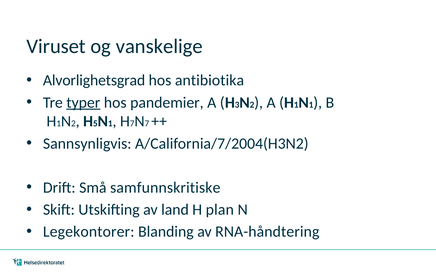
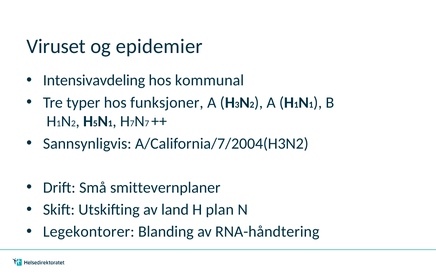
vanskelige: vanskelige -> epidemier (159, 46)
Alvorlighetsgrad: Alvorlighetsgrad -> Intensivavdeling (94, 80)
antibiotika: antibiotika -> kommunal (209, 80)
typer underline: present -> none (83, 102)
pandemier: pandemier -> funksjoner (167, 102)
samfunnskritiske: samfunnskritiske -> smittevernplaner (165, 187)
